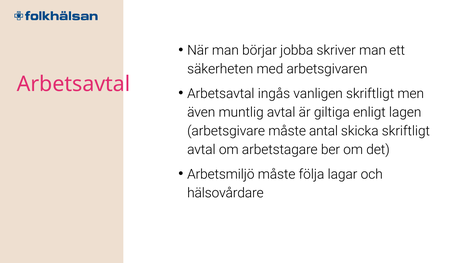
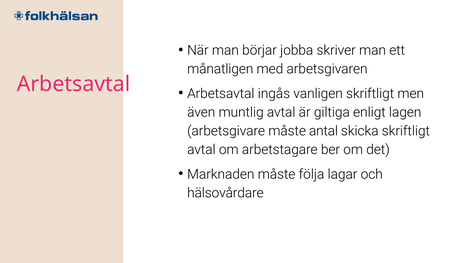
säkerheten: säkerheten -> månatligen (220, 69)
Arbetsmiljö: Arbetsmiljö -> Marknaden (221, 174)
